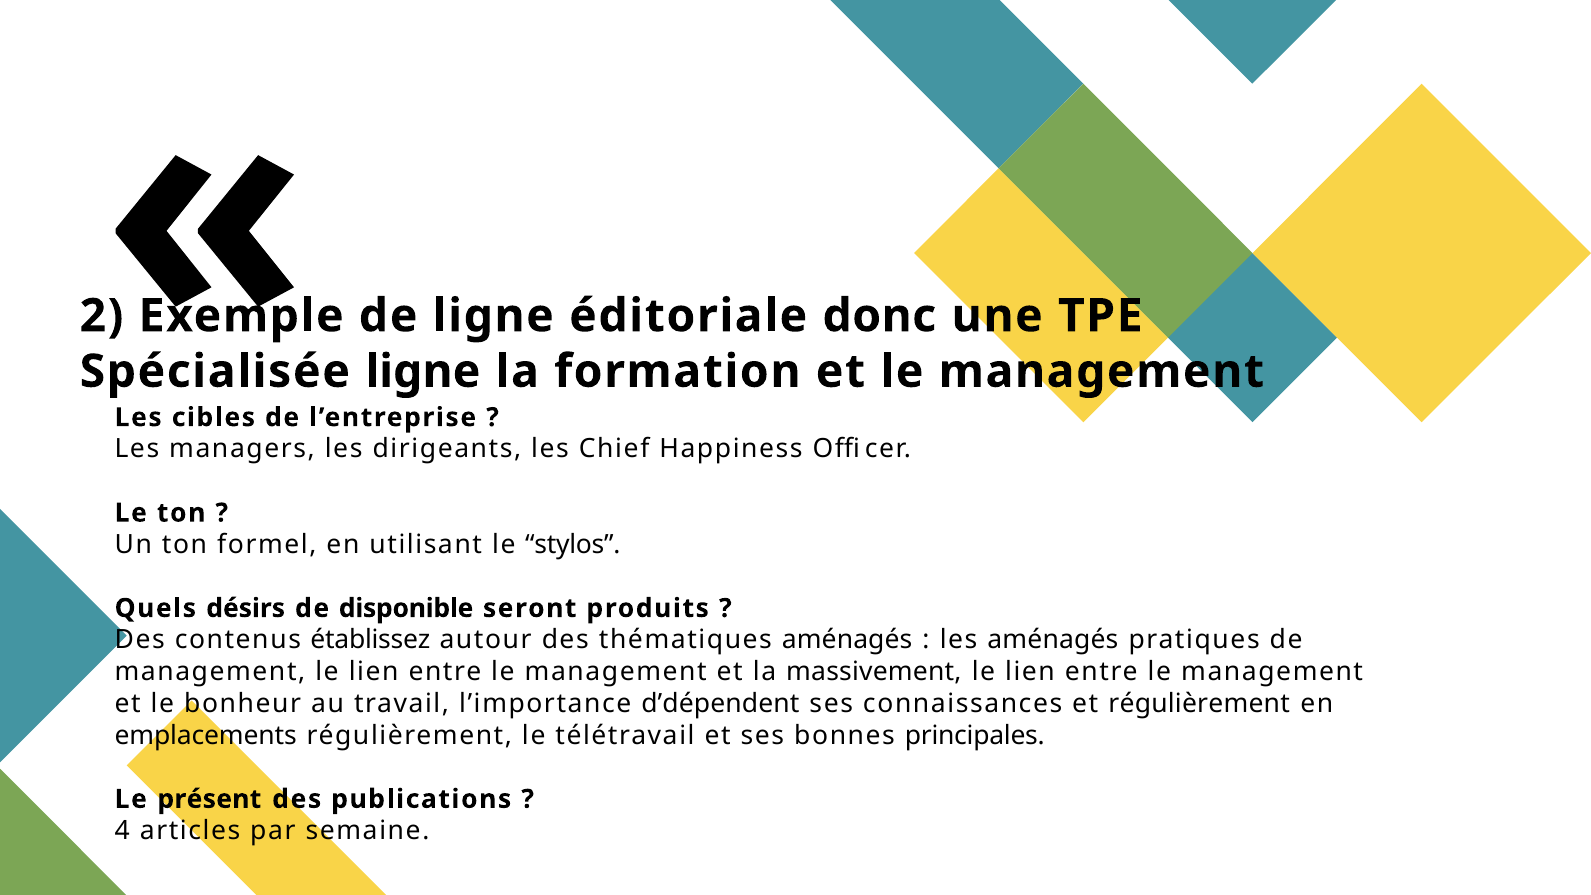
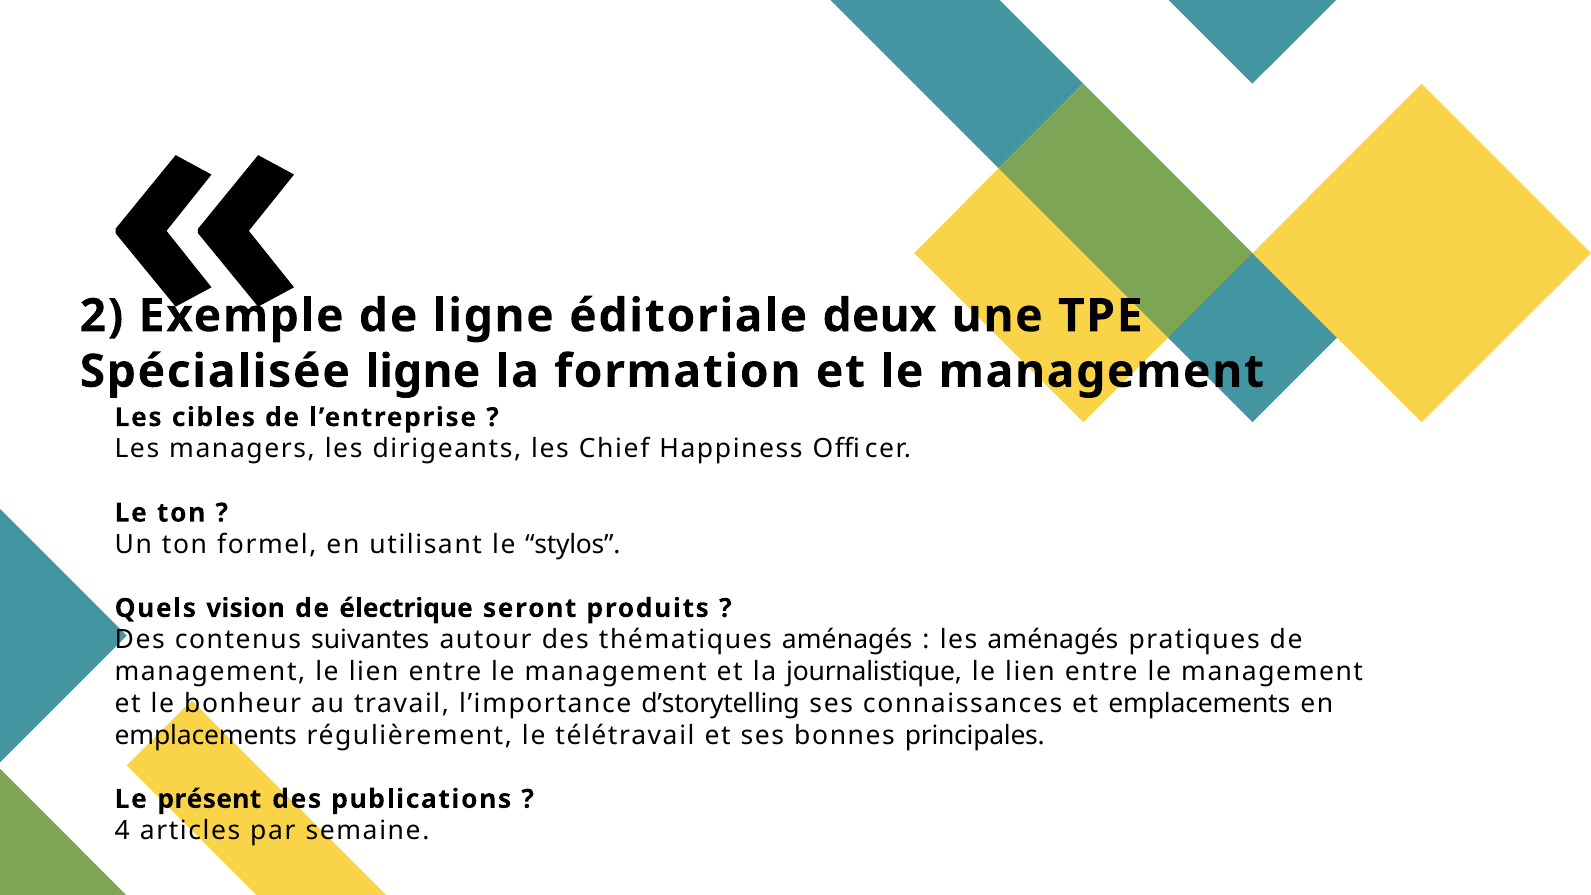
donc: donc -> deux (879, 316)
désirs: désirs -> vision (246, 608)
disponible: disponible -> électrique (406, 608)
établissez: établissez -> suivantes (370, 640)
massivement: massivement -> journalistique (874, 672)
d’dépendent: d’dépendent -> d’storytelling (721, 704)
et régulièrement: régulièrement -> emplacements (1199, 704)
